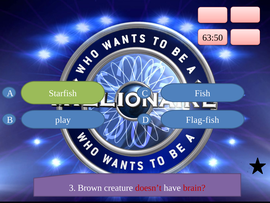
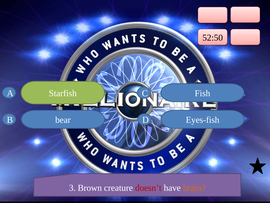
63:50: 63:50 -> 52:50 (213, 38)
play: play -> bear (63, 120)
Flag-fish: Flag-fish -> Eyes-fish (203, 120)
brain colour: red -> orange (194, 187)
